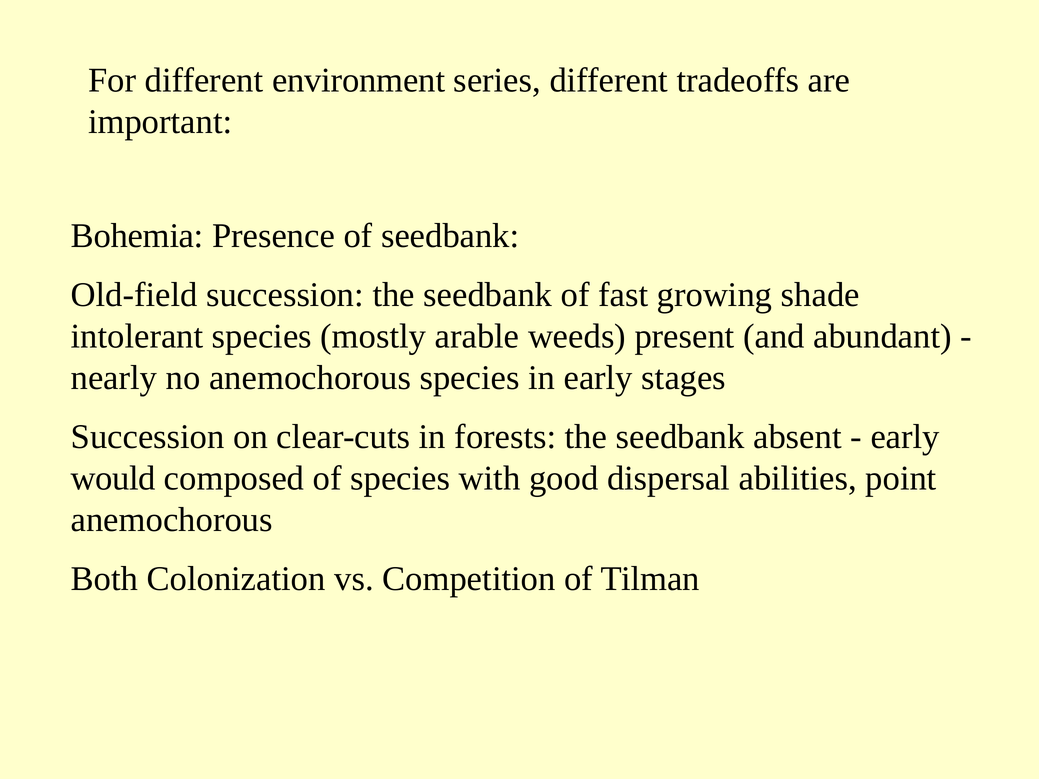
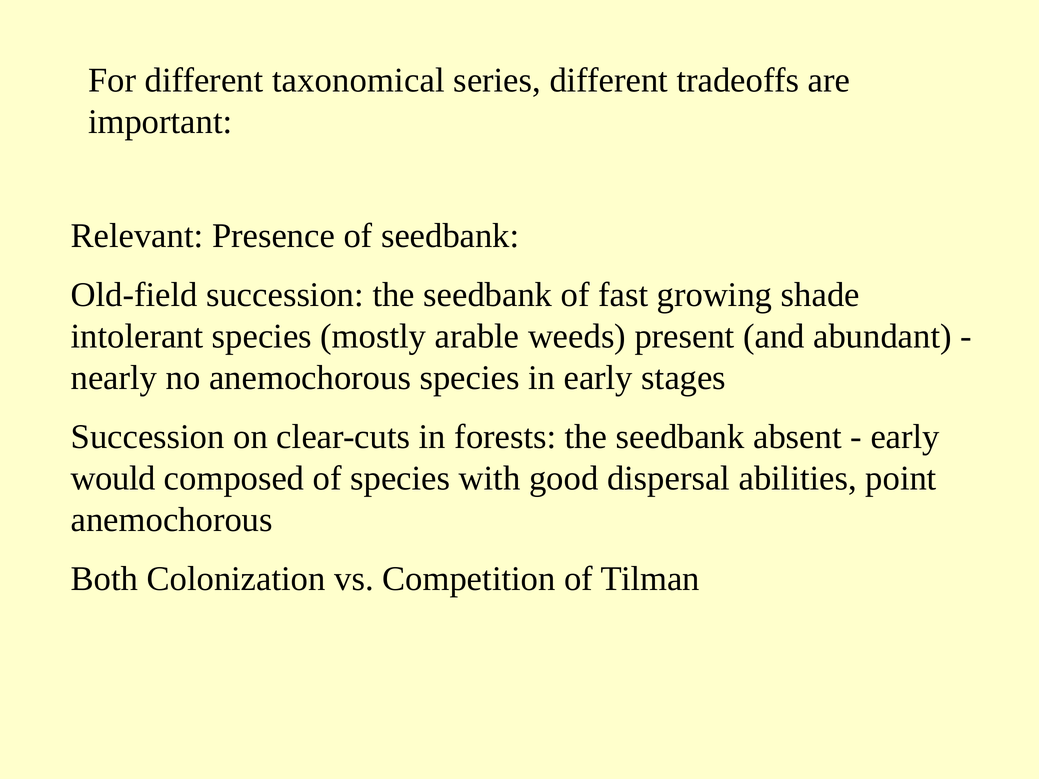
environment: environment -> taxonomical (358, 80)
Bohemia: Bohemia -> Relevant (137, 236)
